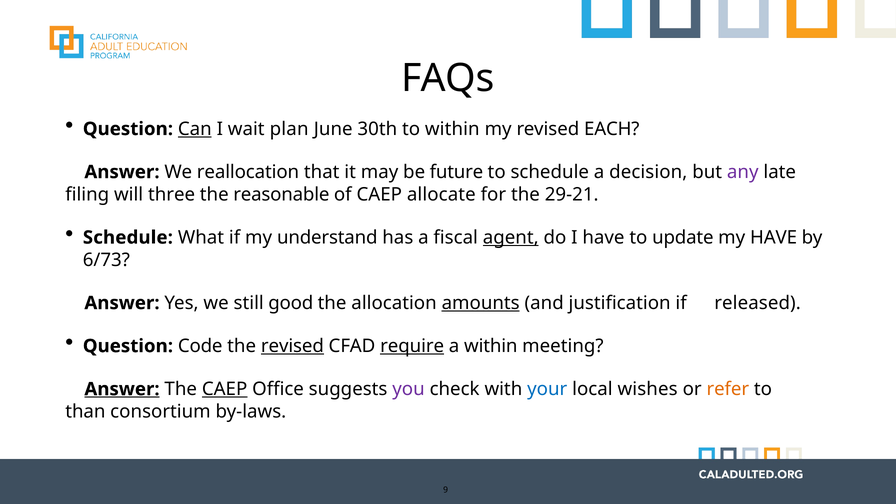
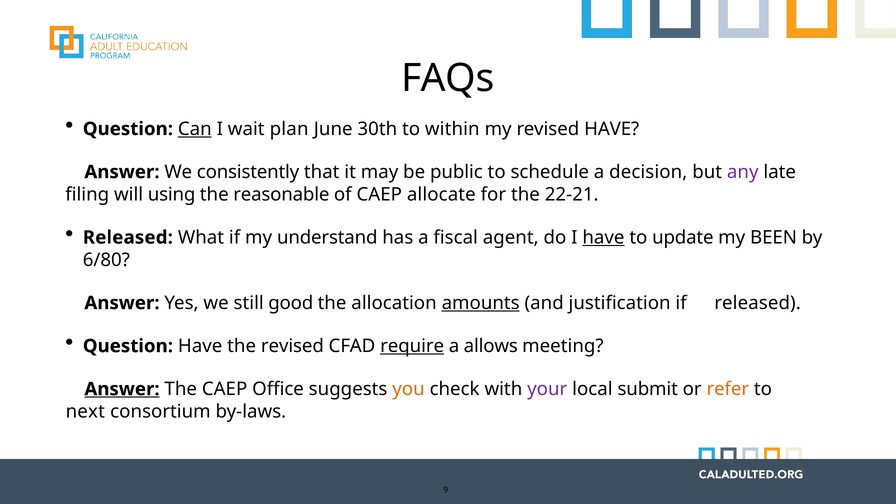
revised EACH: EACH -> HAVE (612, 129)
reallocation: reallocation -> consistently (248, 172)
future: future -> public (456, 172)
three: three -> using (172, 194)
29-21: 29-21 -> 22-21 (572, 194)
Schedule: Schedule -> Released (128, 237)
agent underline: present -> none (511, 237)
have underline: none -> present (603, 237)
my HAVE: HAVE -> BEEN (774, 237)
6/73: 6/73 -> 6/80 (106, 260)
Question Code: Code -> Have (200, 346)
revised underline: present -> none (292, 346)
a within: within -> allows (491, 346)
CAEP underline: present -> none (225, 389)
you colour: purple -> orange (409, 389)
your colour: blue -> purple (547, 389)
wishes: wishes -> submit (648, 389)
than: than -> next (85, 412)
